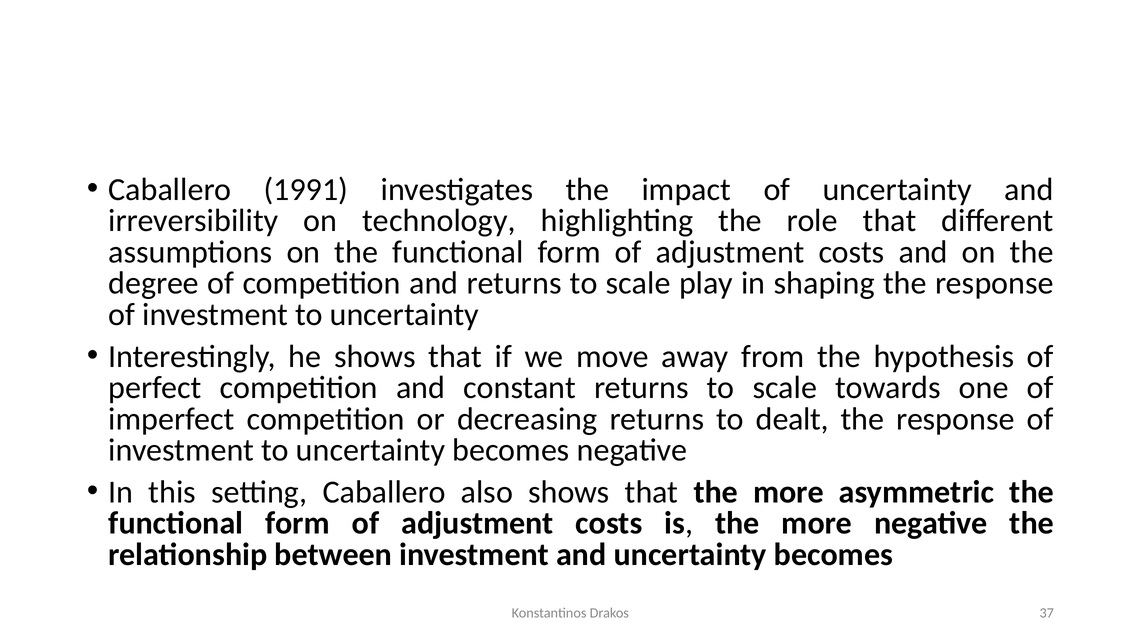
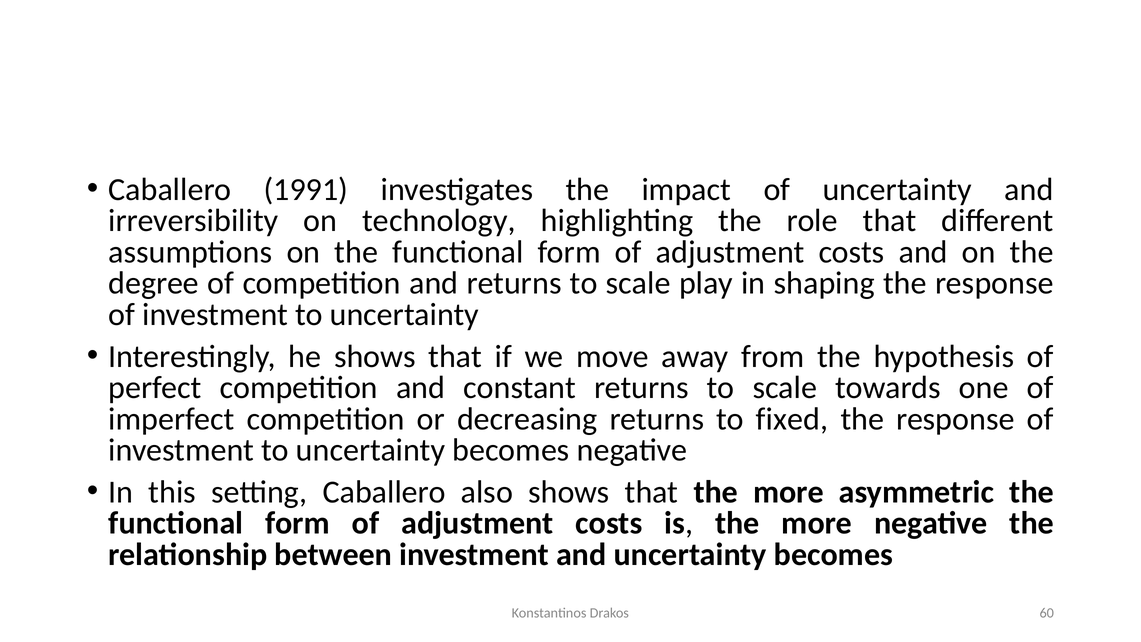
dealt: dealt -> fixed (792, 419)
37: 37 -> 60 (1047, 613)
